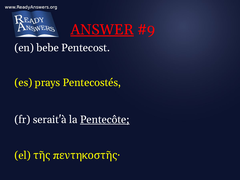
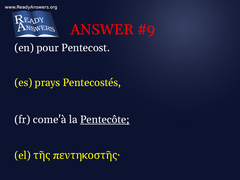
ANSWER underline: present -> none (102, 30)
bebe: bebe -> pour (48, 48)
serait'à: serait'à -> come'à (50, 120)
